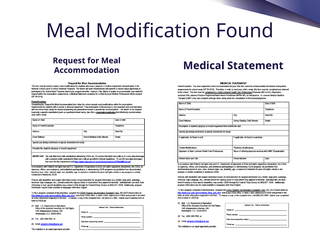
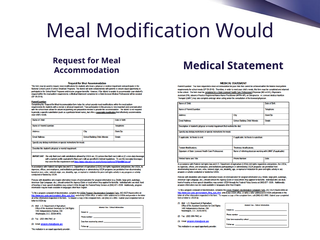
Found: Found -> Would (245, 31)
